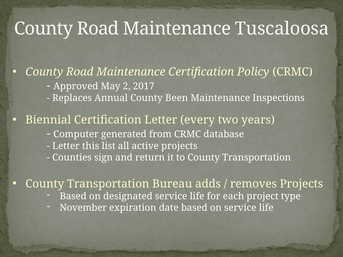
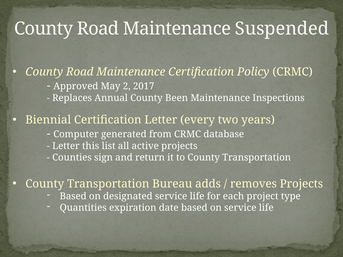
Tuscaloosa: Tuscaloosa -> Suspended (282, 29)
November: November -> Quantities (83, 208)
